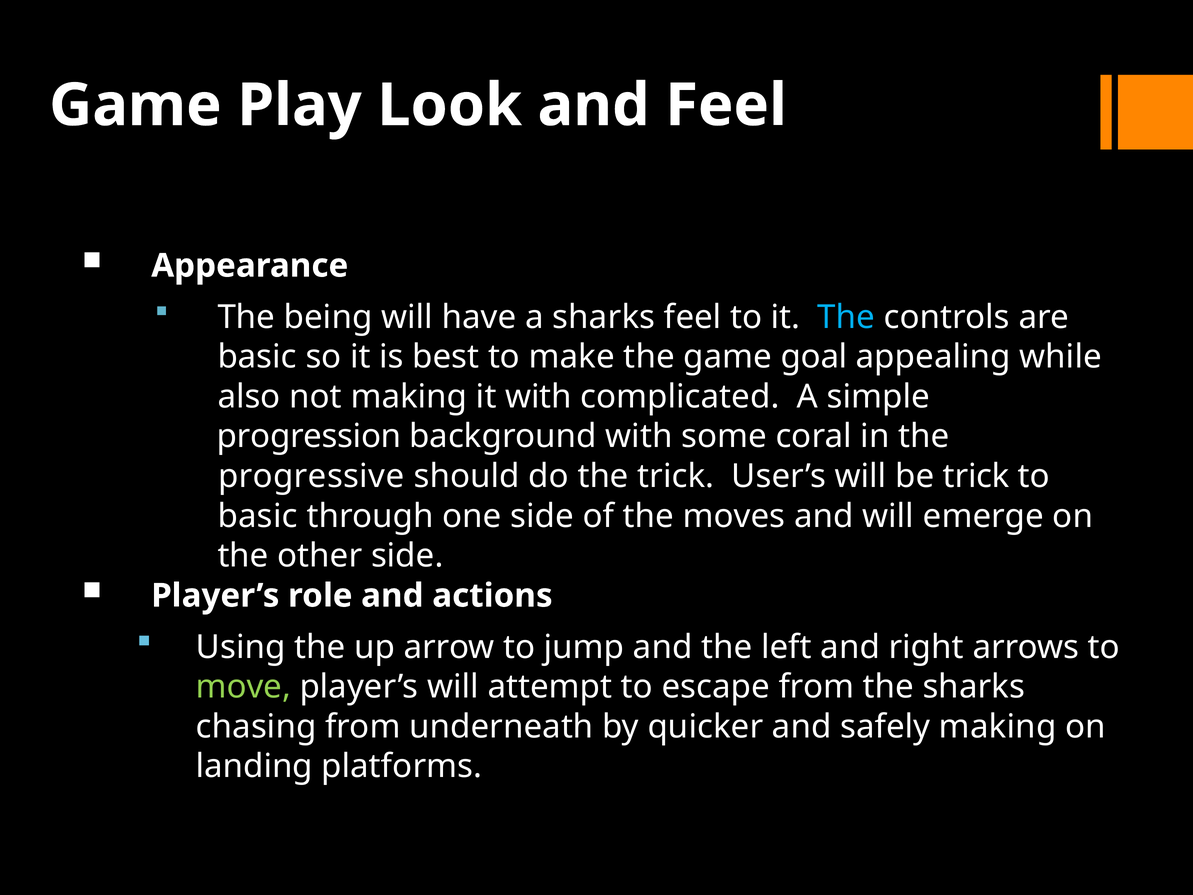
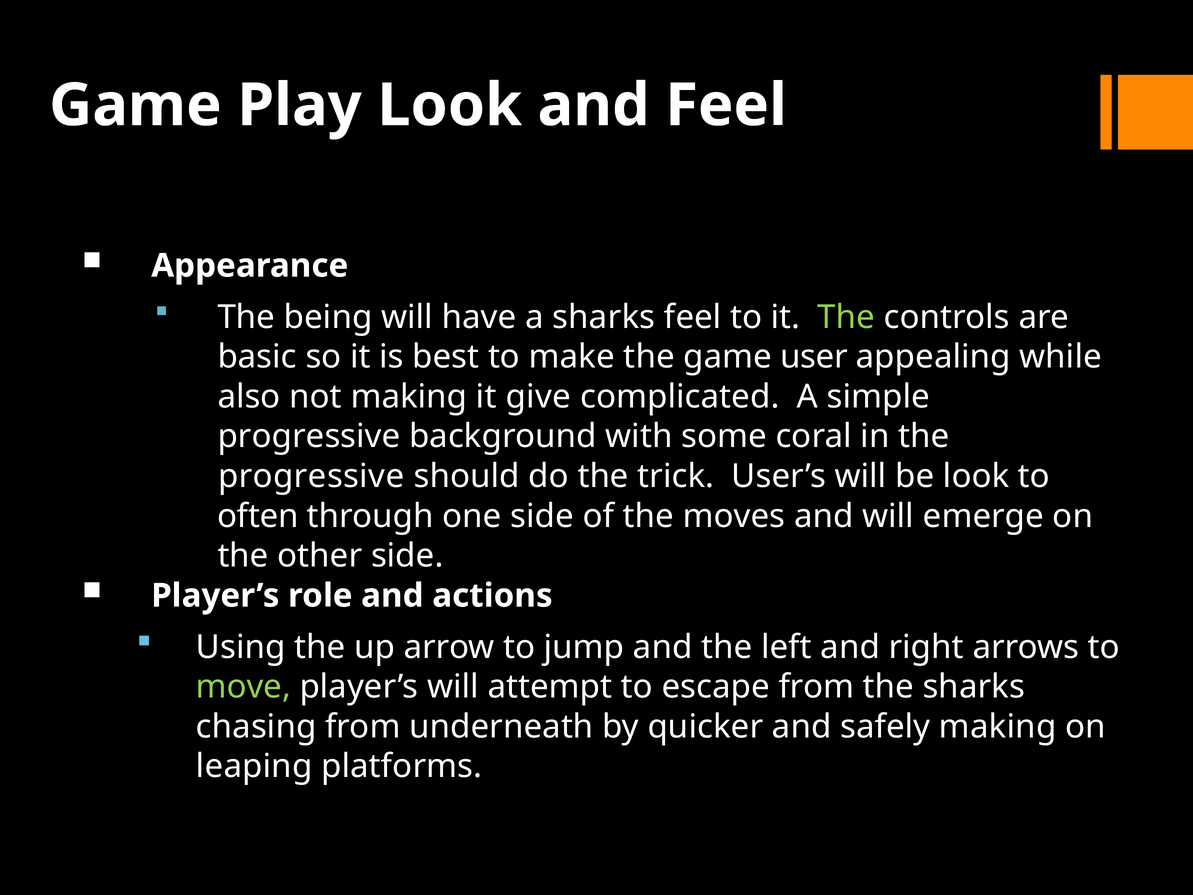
The colour: light blue -> light green (846, 317)
goal: goal -> user (814, 357)
it with: with -> give (538, 397)
progression: progression -> progressive (309, 436)
be trick: trick -> look (976, 476)
basic: basic -> often (258, 516)
landing: landing -> leaping (254, 766)
